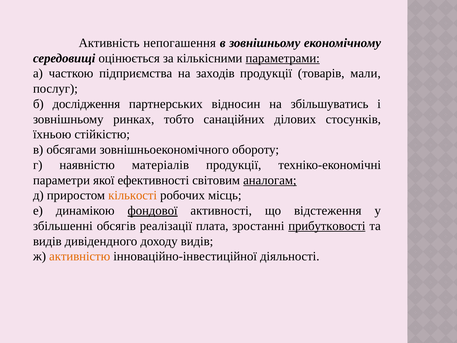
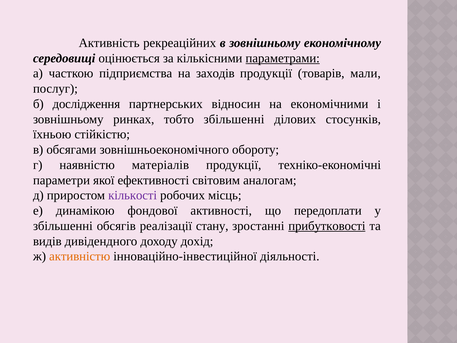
непогашення: непогашення -> рекреаційних (180, 43)
збільшуватись: збільшуватись -> економічними (330, 104)
тобто санаційних: санаційних -> збільшенні (234, 119)
аналогам underline: present -> none (270, 180)
кількості colour: orange -> purple (133, 195)
фондової underline: present -> none (153, 211)
відстеження: відстеження -> передоплати (328, 211)
плата: плата -> стану (212, 226)
доходу видів: видів -> дохід (197, 241)
